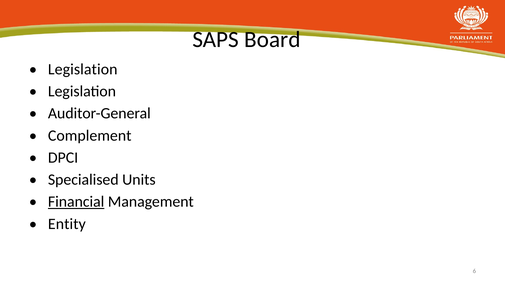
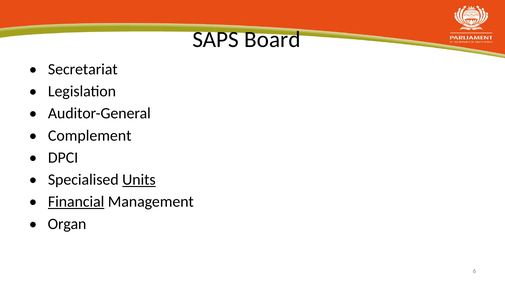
Legislation: Legislation -> Secretariat (83, 69)
Units underline: none -> present (139, 180)
Entity: Entity -> Organ (67, 224)
